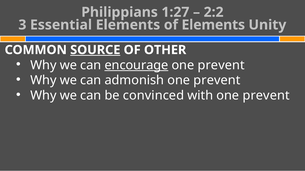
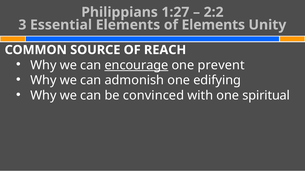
SOURCE underline: present -> none (95, 50)
OTHER: OTHER -> REACH (165, 50)
admonish one prevent: prevent -> edifying (217, 81)
with one prevent: prevent -> spiritual (266, 96)
